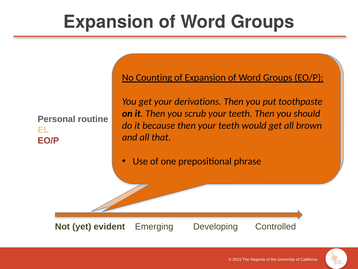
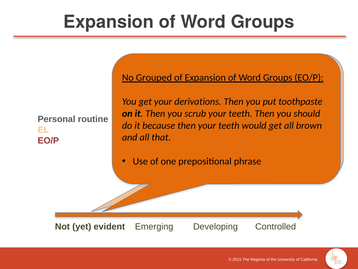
Counting: Counting -> Grouped (154, 77)
